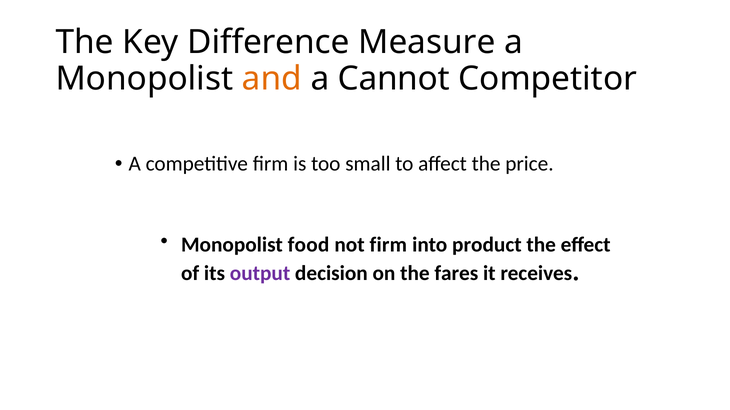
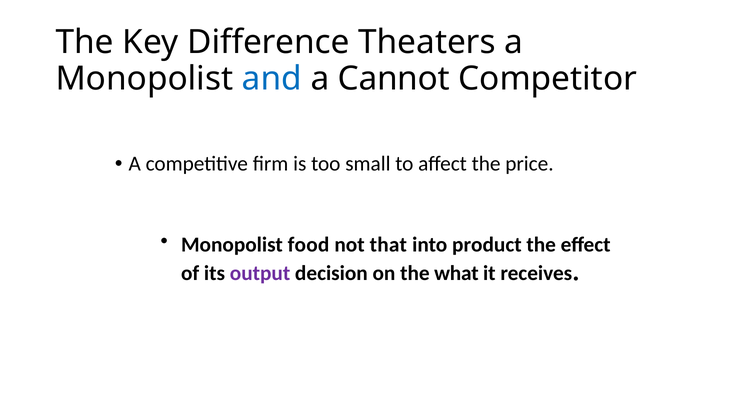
Measure: Measure -> Theaters (427, 42)
and colour: orange -> blue (272, 79)
not firm: firm -> that (388, 245)
fares: fares -> what (456, 274)
